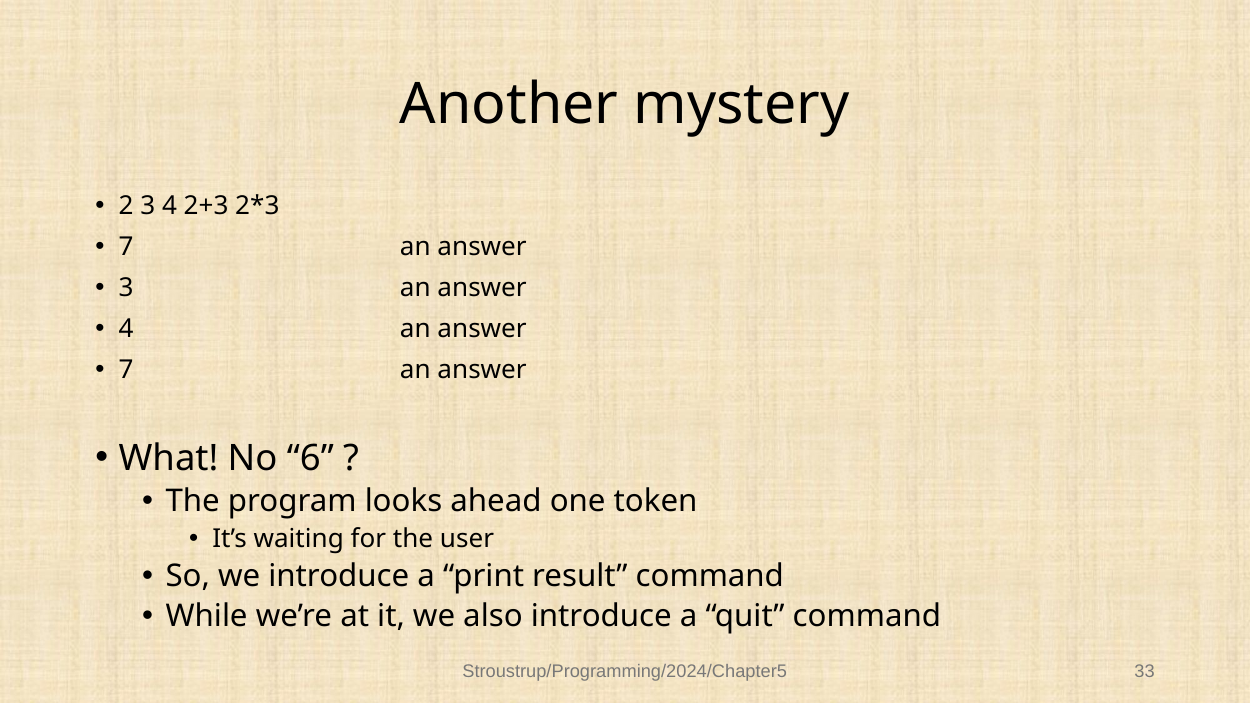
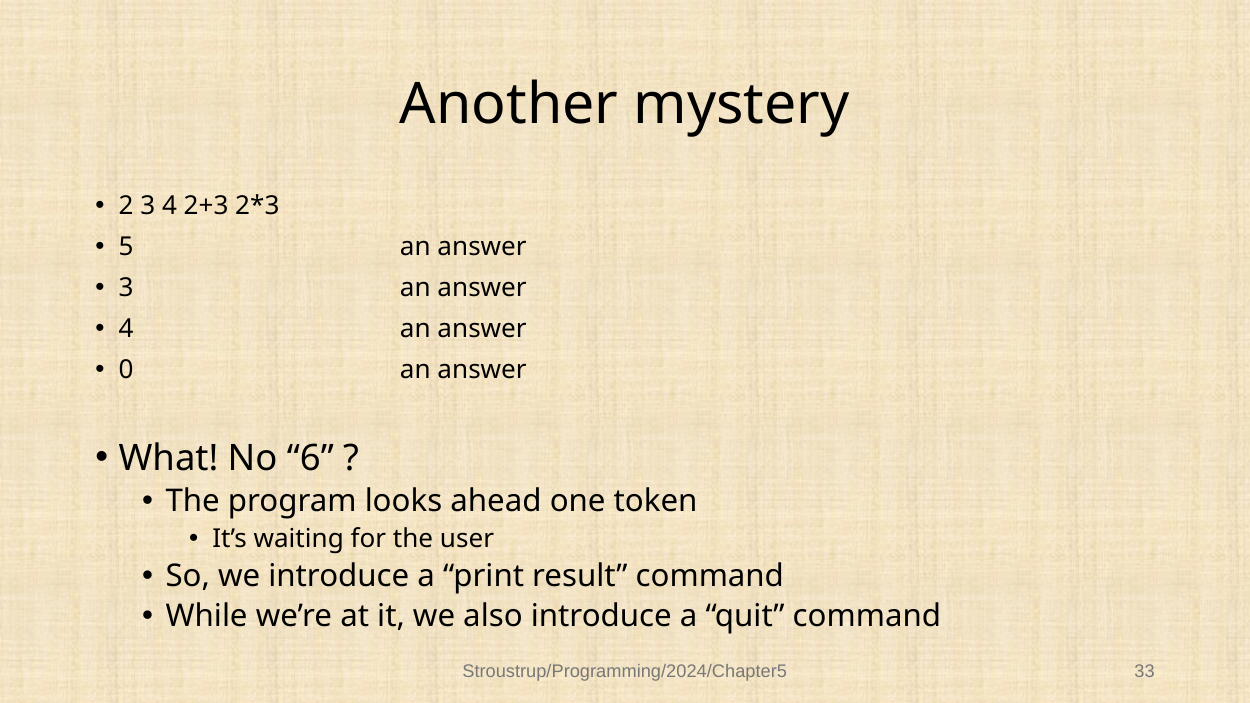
7: 7 -> 5 (126, 247)
7: 7 -> 0 (126, 370)
